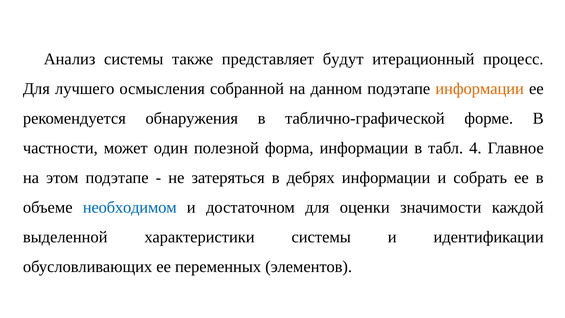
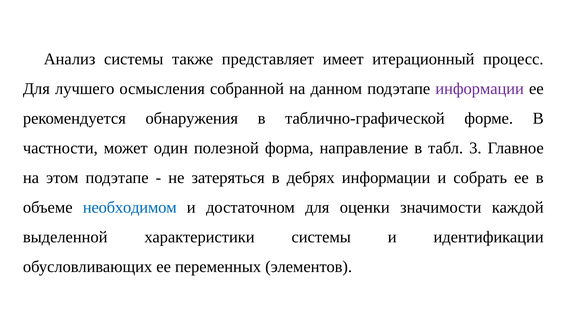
будут: будут -> имеет (343, 59)
информации colour: orange -> purple (480, 89)
форма информации: информации -> направление (364, 148)
4: 4 -> 3 (475, 148)
